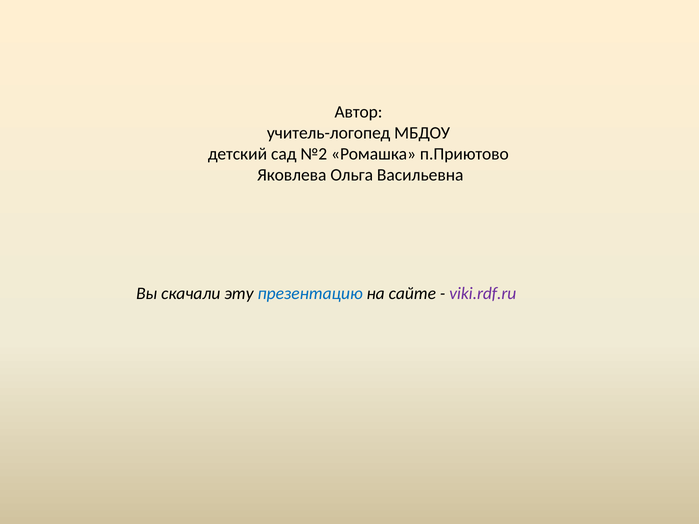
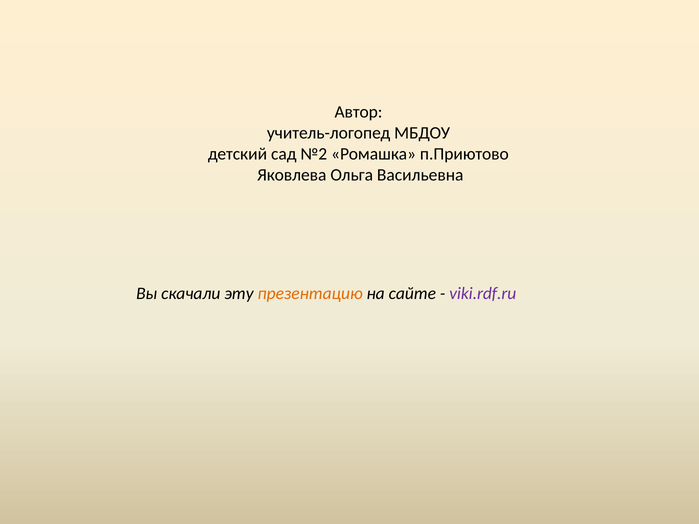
презентацию colour: blue -> orange (310, 294)
